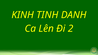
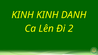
KINH TINH: TINH -> KINH (47, 15)
